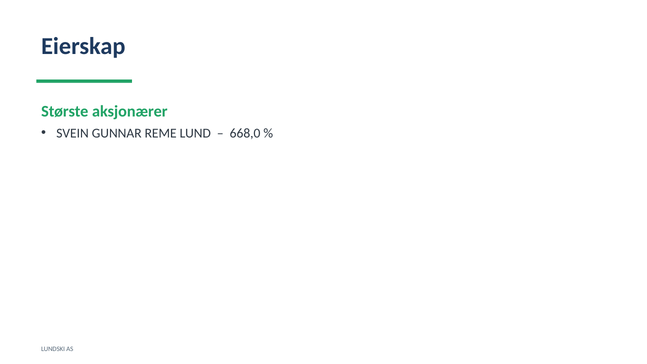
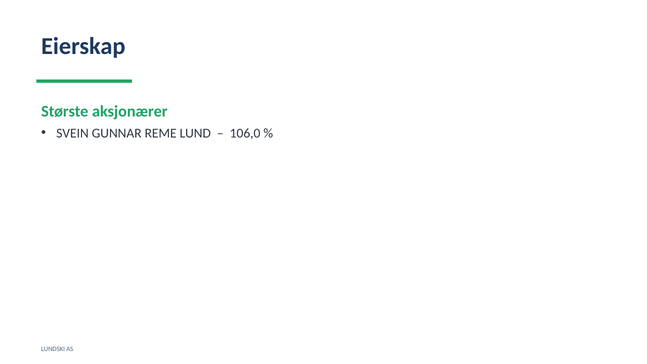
668,0: 668,0 -> 106,0 (245, 133)
